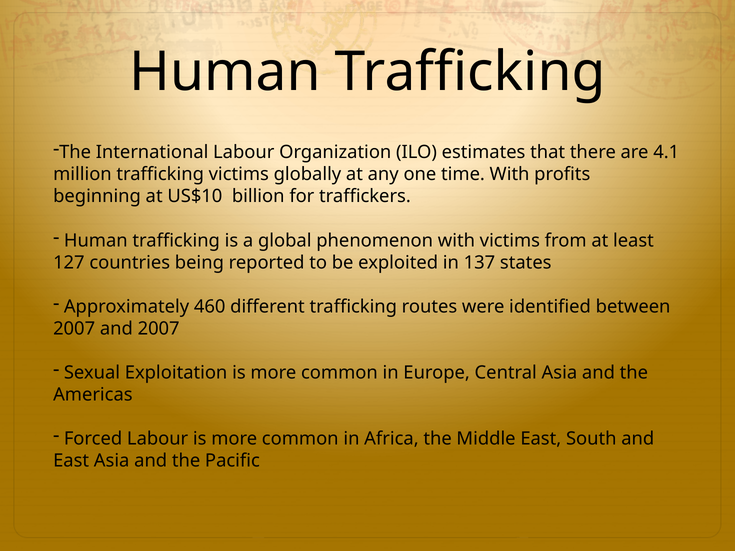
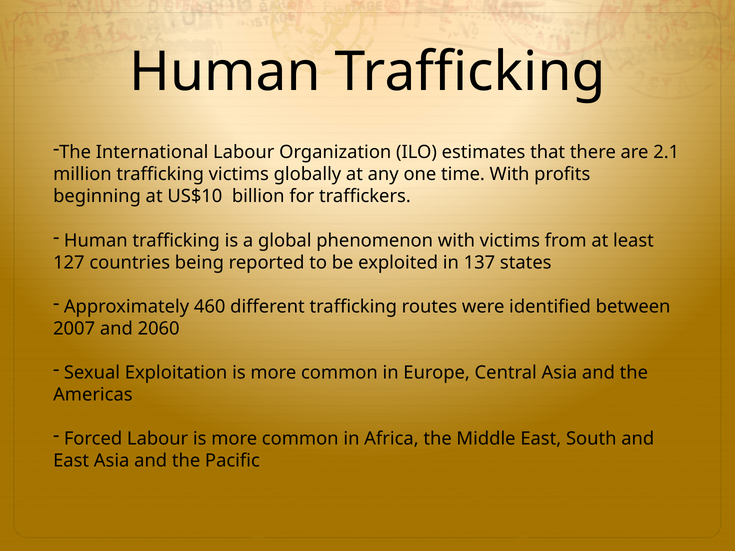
4.1: 4.1 -> 2.1 (666, 152)
and 2007: 2007 -> 2060 (159, 329)
